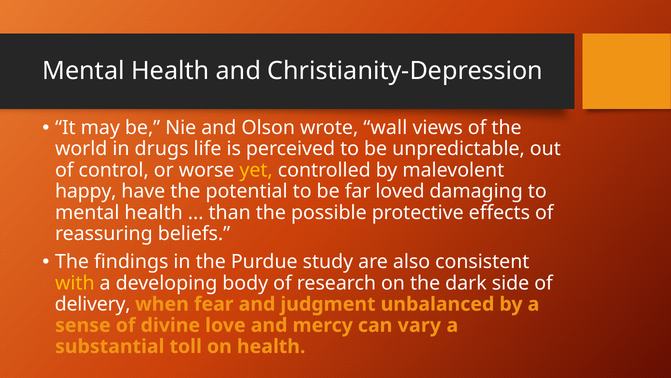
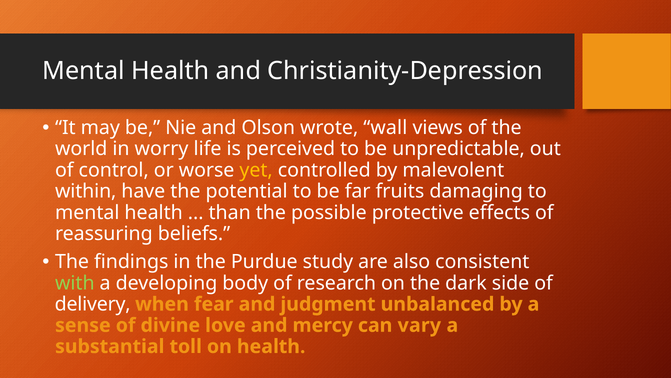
drugs: drugs -> worry (162, 149)
happy: happy -> within (86, 191)
loved: loved -> fruits (400, 191)
with colour: yellow -> light green (75, 283)
